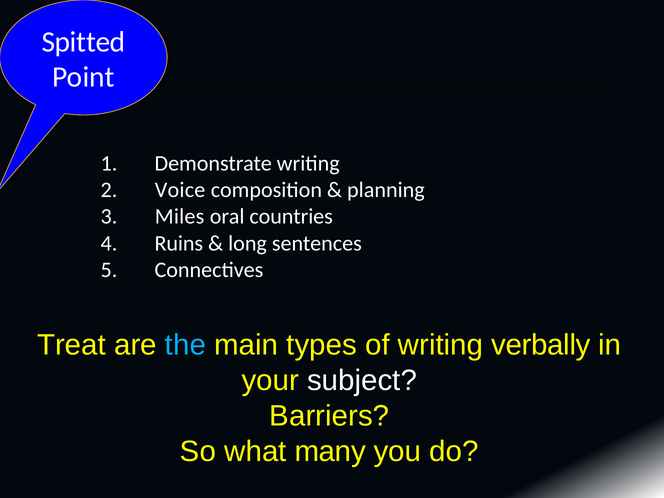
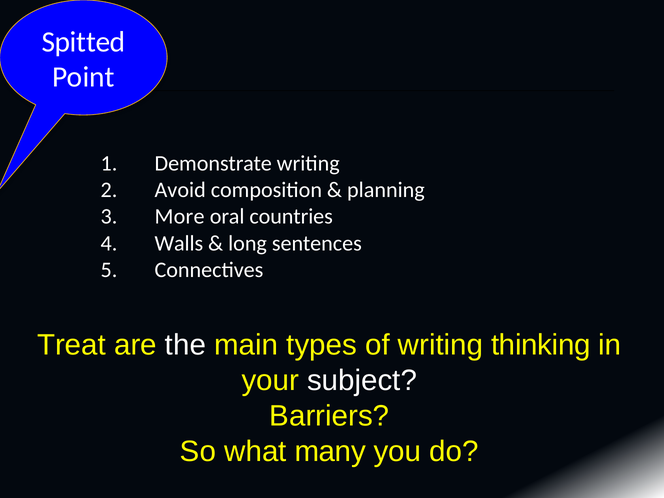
Voice: Voice -> Avoid (180, 190)
Miles: Miles -> More (180, 217)
Ruins: Ruins -> Walls (179, 243)
the colour: light blue -> white (185, 345)
verbally: verbally -> thinking (541, 345)
